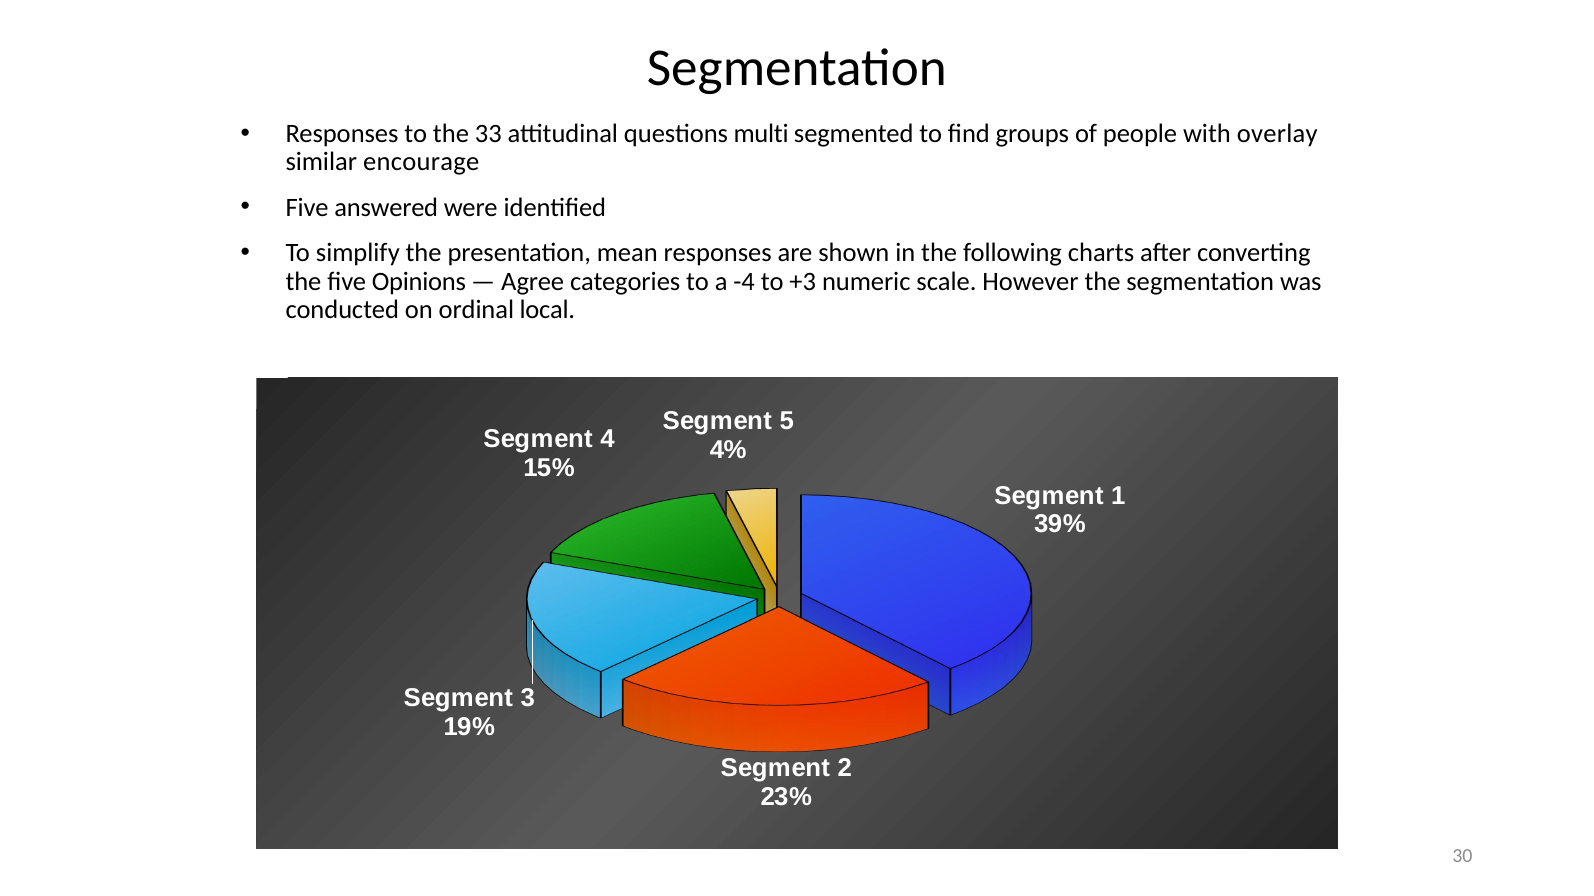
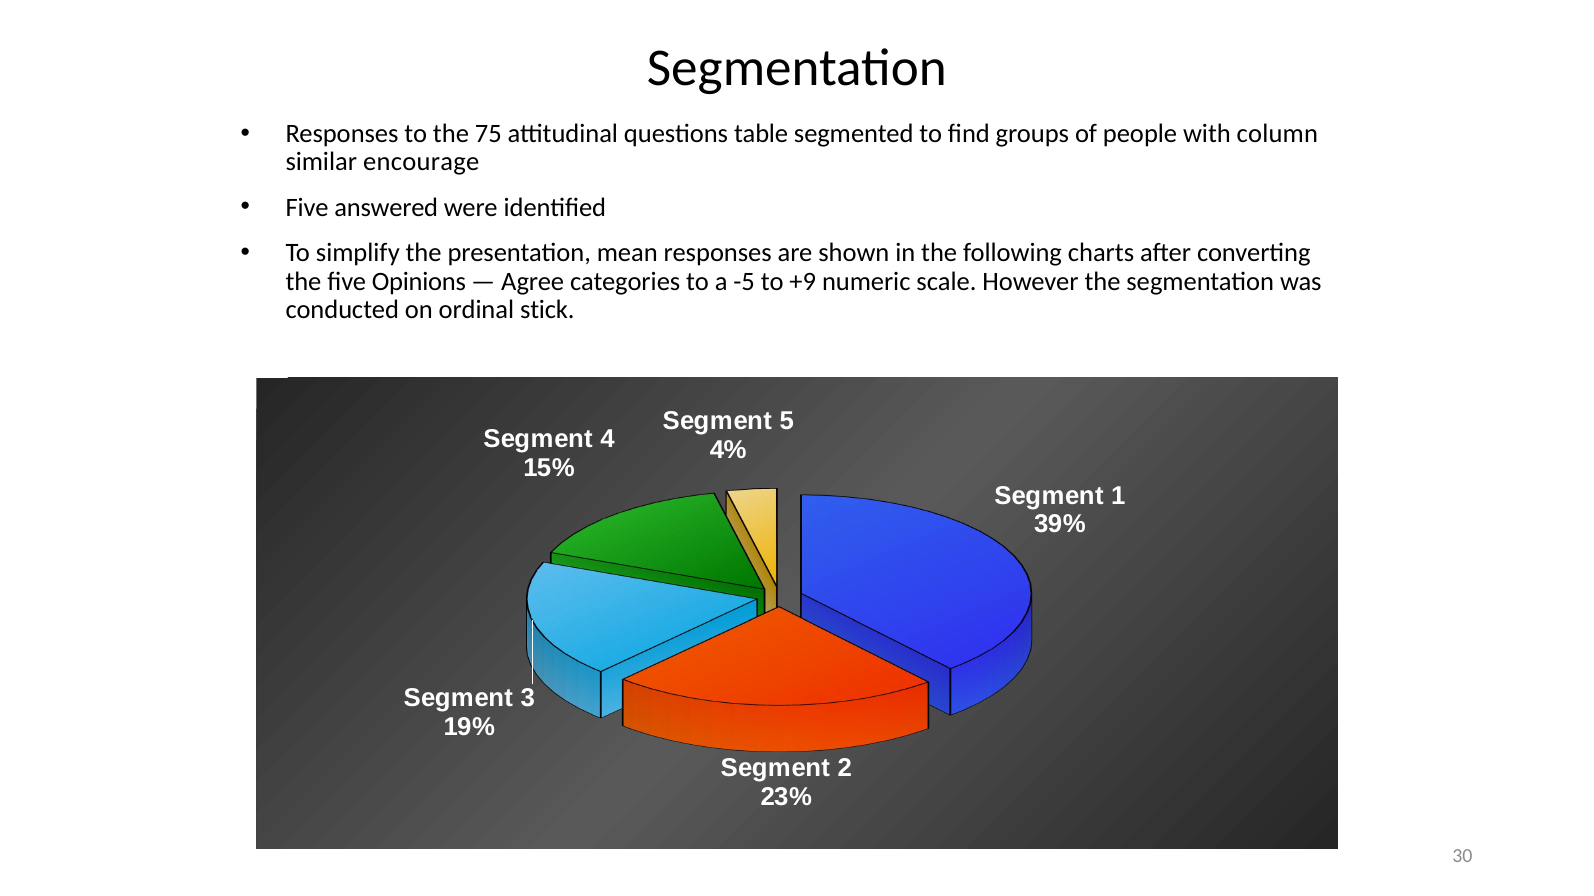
33: 33 -> 75 (488, 134)
multi: multi -> table (761, 134)
overlay: overlay -> column (1277, 134)
-4: -4 -> -5 (744, 281)
+3: +3 -> +9 (803, 281)
local: local -> stick (547, 310)
